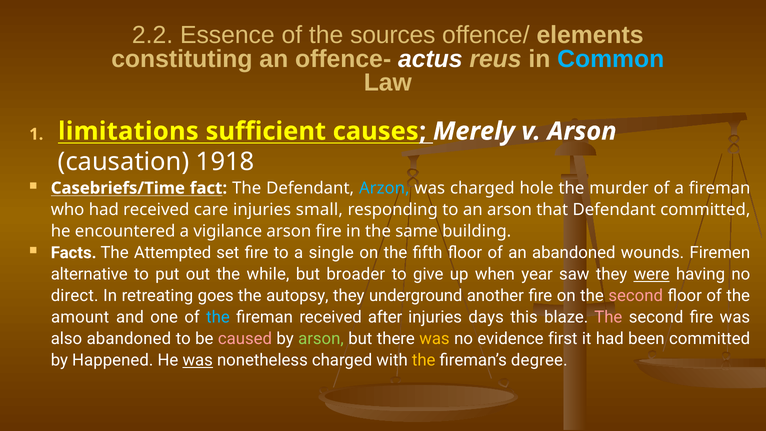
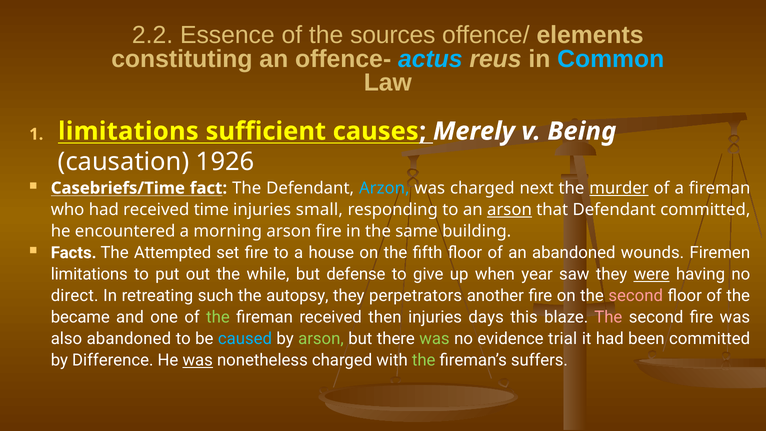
actus colour: white -> light blue (430, 59)
v Arson: Arson -> Being (582, 131)
1918: 1918 -> 1926 (225, 162)
hole: hole -> next (537, 188)
murder underline: none -> present (619, 188)
care: care -> time (211, 210)
arson underline: none -> present (509, 210)
vigilance: vigilance -> morning (228, 231)
single: single -> house (331, 253)
alternative: alternative -> limitations (89, 274)
broader: broader -> defense (356, 274)
goes: goes -> such (216, 296)
underground: underground -> perpetrators (416, 296)
amount: amount -> became (80, 317)
the colour: light blue -> light green (218, 317)
after: after -> then (385, 317)
caused colour: pink -> light blue (245, 339)
was colour: yellow -> light green (434, 339)
first: first -> trial (563, 339)
Happened: Happened -> Difference (113, 360)
the colour: yellow -> light green (424, 360)
degree: degree -> suffers (539, 360)
